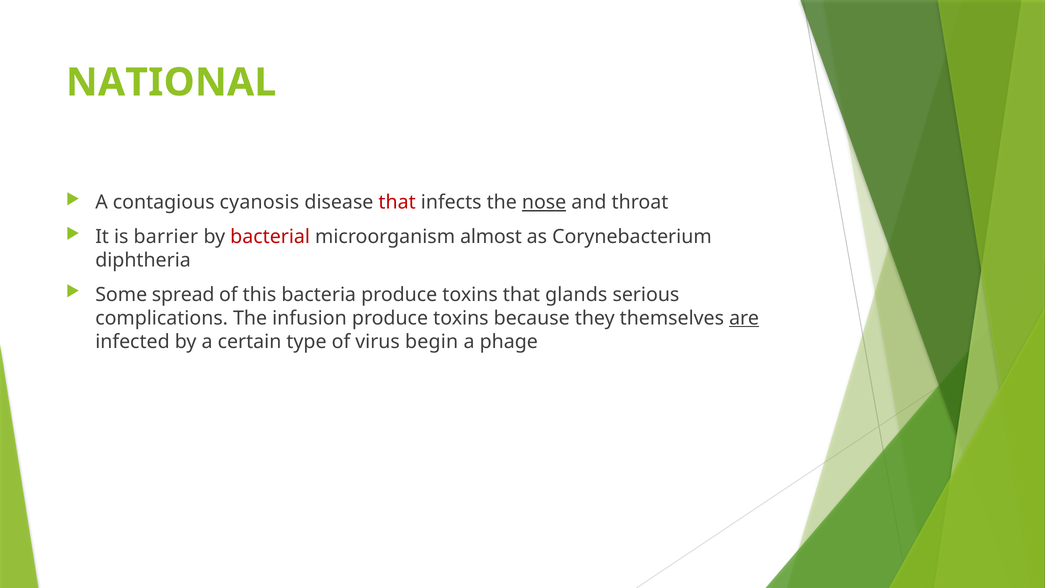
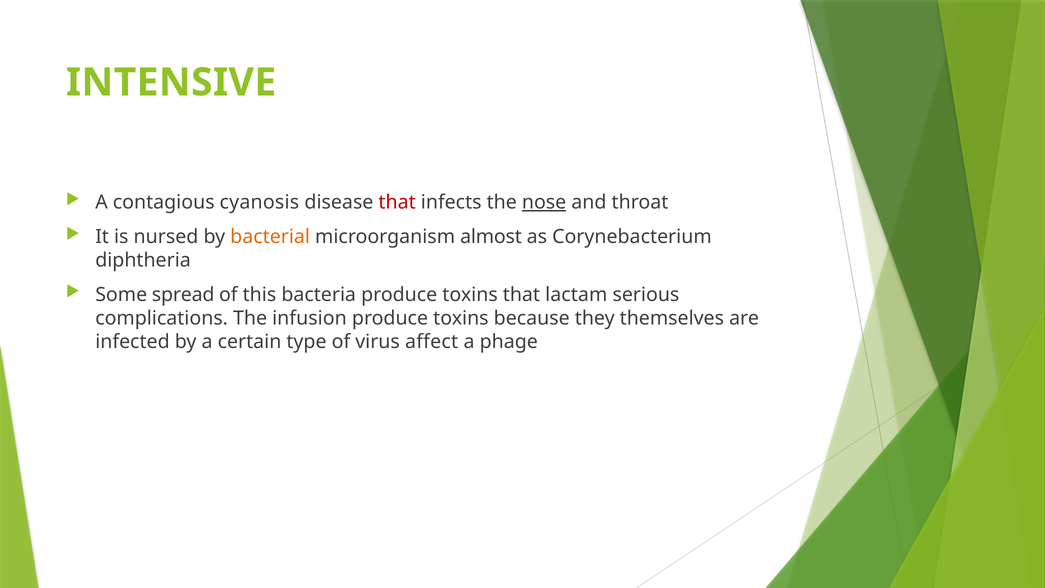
NATIONAL: NATIONAL -> INTENSIVE (171, 82)
barrier: barrier -> nursed (166, 237)
bacterial colour: red -> orange (270, 237)
glands: glands -> lactam (576, 295)
are underline: present -> none (744, 318)
begin: begin -> affect (432, 342)
